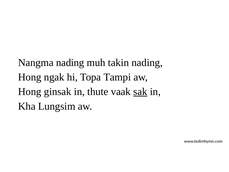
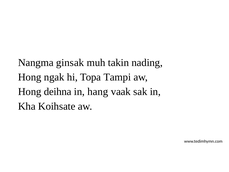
Nangma nading: nading -> ginsak (70, 63)
ginsak: ginsak -> deihna (58, 92)
thute: thute -> hang (98, 92)
sak underline: present -> none (140, 92)
Lungsim: Lungsim -> Koihsate (57, 106)
